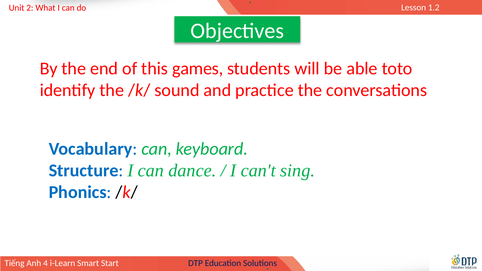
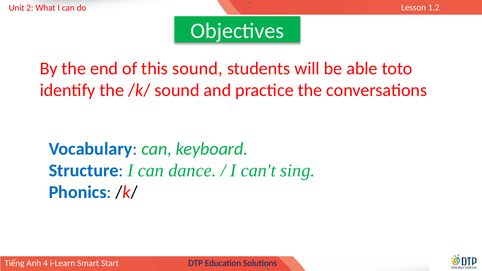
this games: games -> sound (197, 68)
